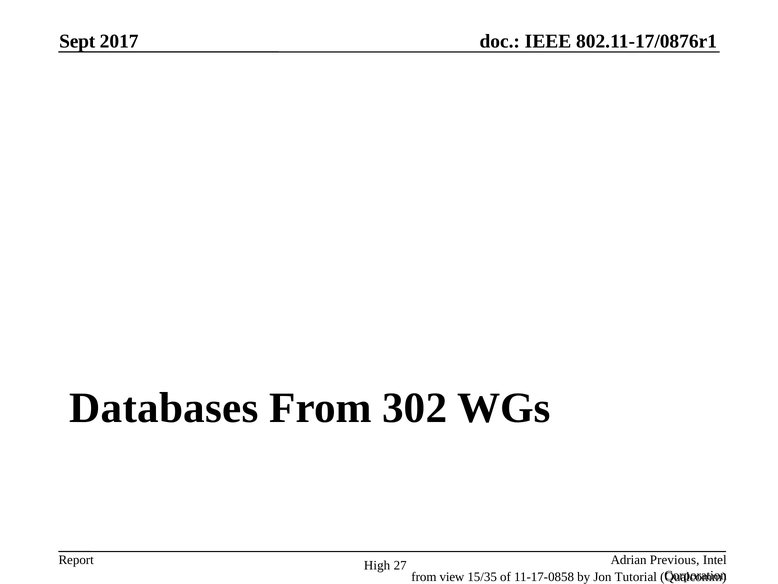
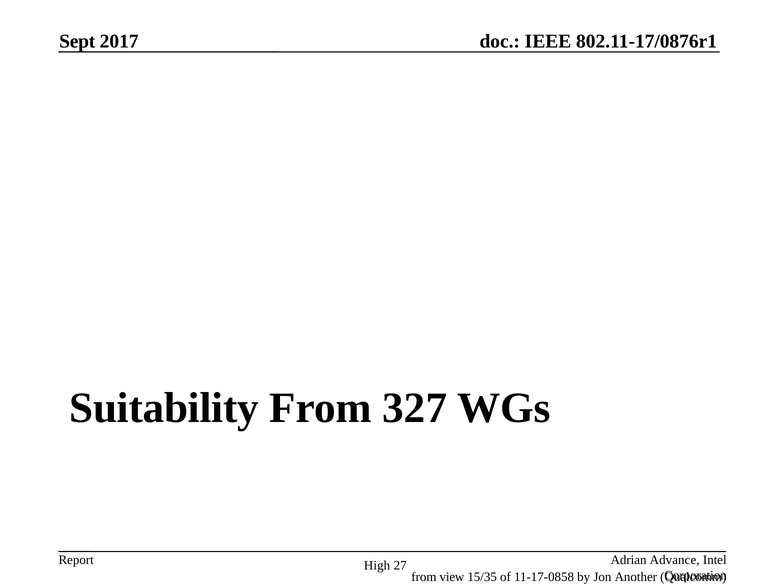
Databases: Databases -> Suitability (164, 408)
302: 302 -> 327 (415, 408)
Previous: Previous -> Advance (675, 560)
Tutorial: Tutorial -> Another (636, 577)
